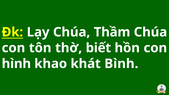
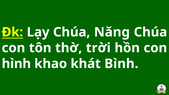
Thầm: Thầm -> Năng (112, 32)
biết: biết -> trời (98, 48)
